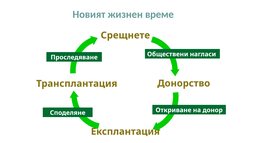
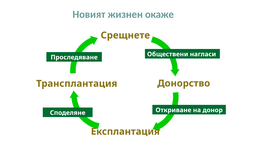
време: време -> окаже (159, 14)
